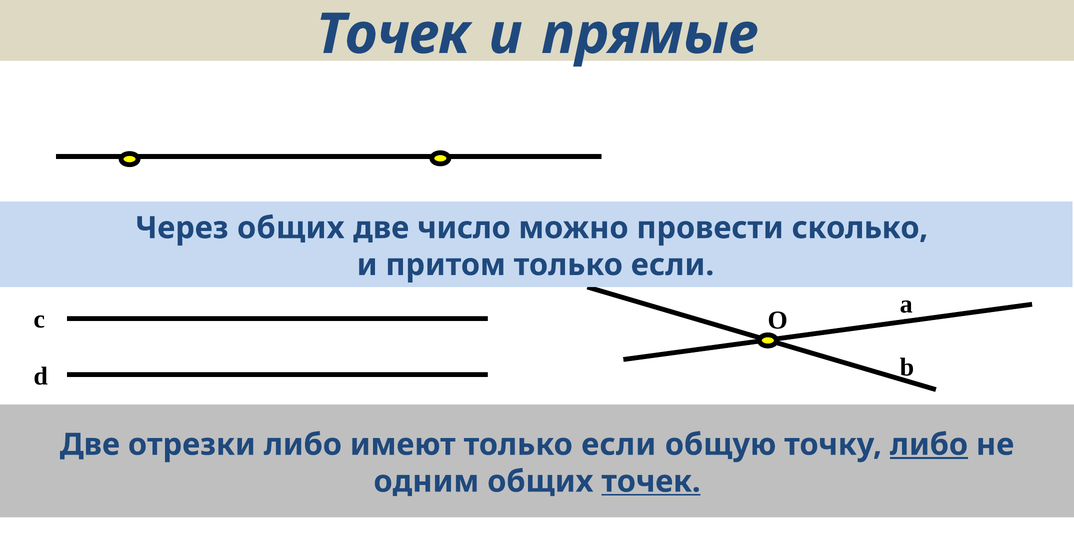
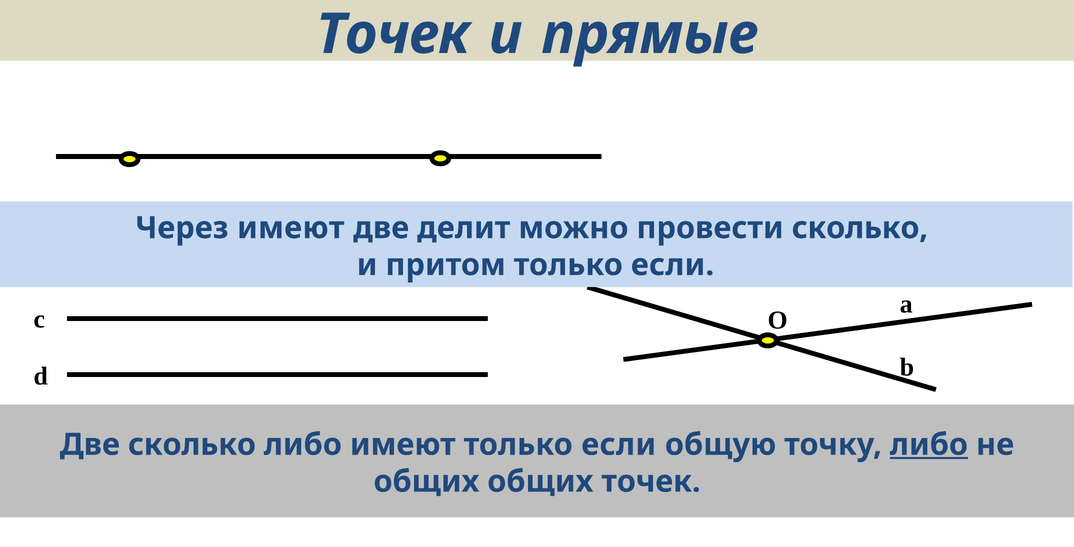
Через общих: общих -> имеют (291, 228)
число: число -> делит (464, 228)
Две отрезки: отрезки -> сколько (192, 444)
одним: одним -> общих (426, 481)
точек underline: present -> none (651, 481)
